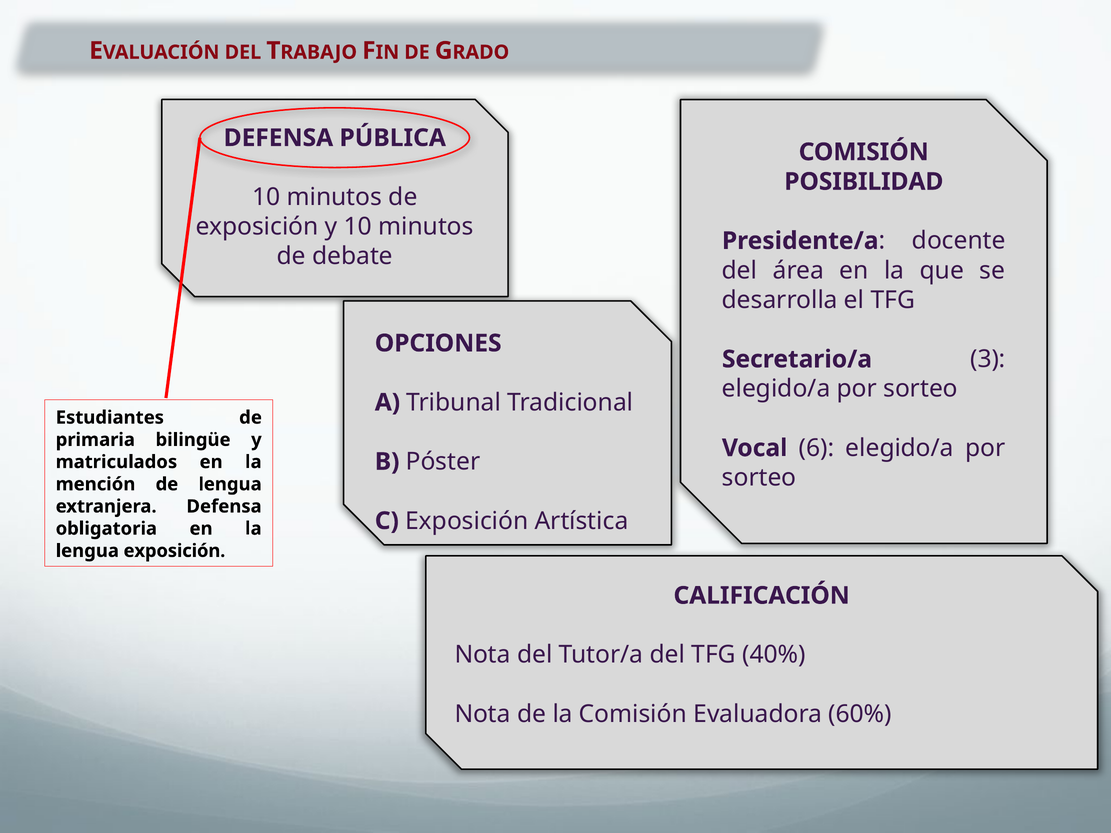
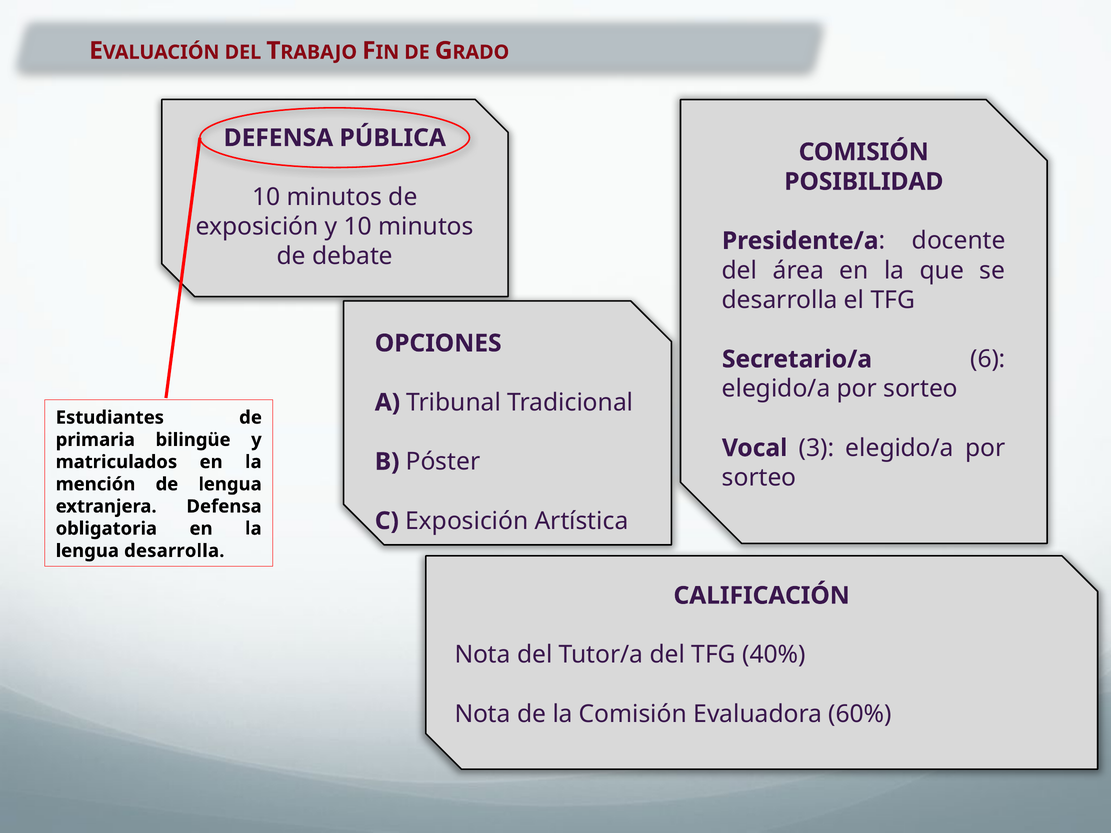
3: 3 -> 6 (988, 359)
6: 6 -> 3 (816, 448)
lengua exposición: exposición -> desarrolla (174, 551)
